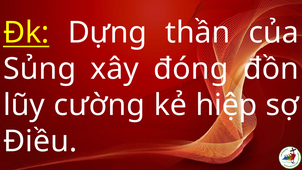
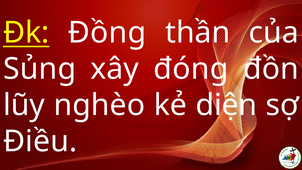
Dựng: Dựng -> Đồng (107, 33)
cường: cường -> nghèo (99, 105)
hiệp: hiệp -> diện (226, 105)
